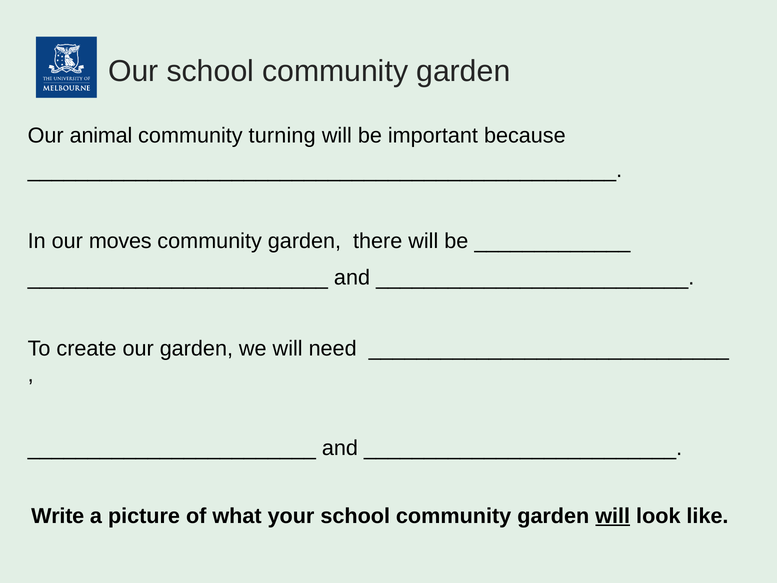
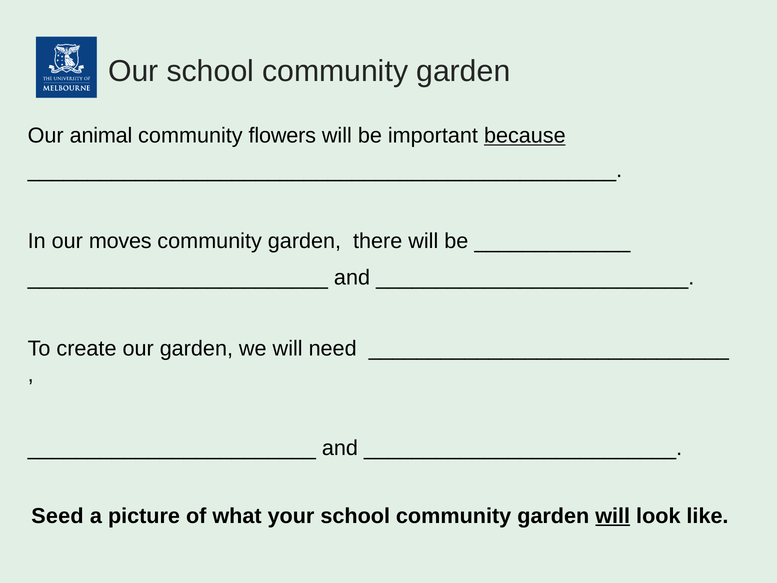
turning: turning -> flowers (282, 136)
because underline: none -> present (525, 136)
Write: Write -> Seed (57, 516)
